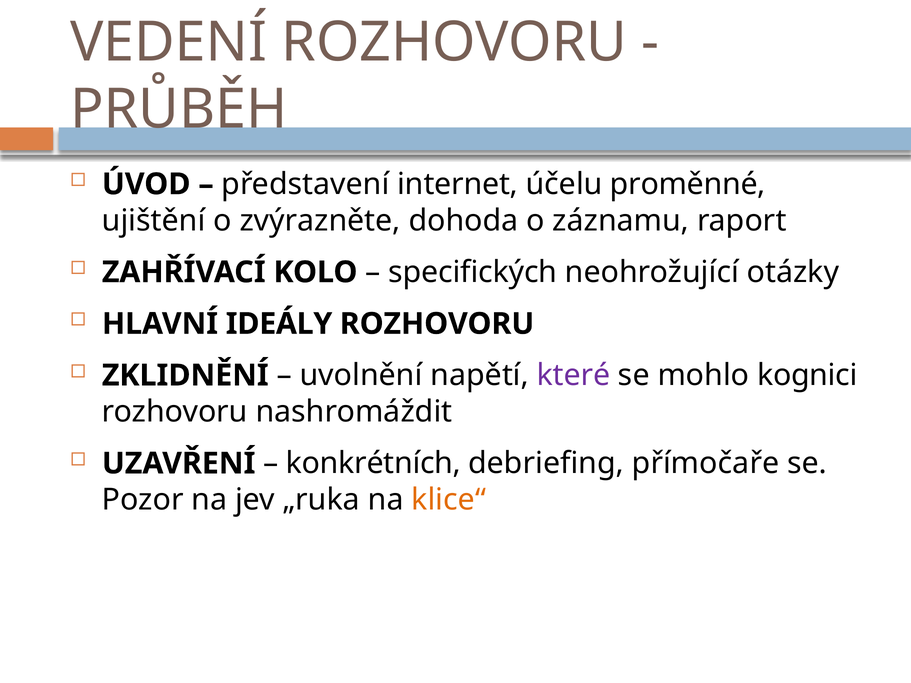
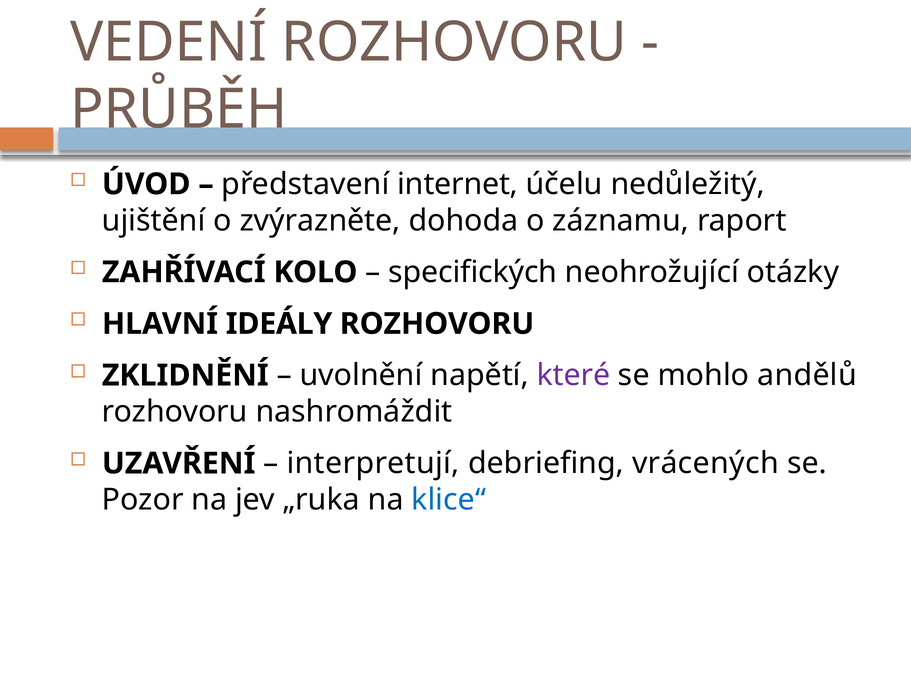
proměnné: proměnné -> nedůležitý (688, 184)
kognici: kognici -> andělů (807, 376)
konkrétních: konkrétních -> interpretují (373, 464)
přímočaře: přímočaře -> vrácených (705, 464)
klice“ colour: orange -> blue (449, 500)
